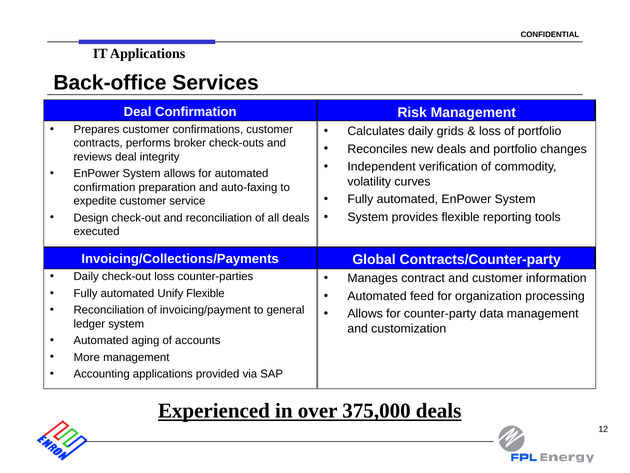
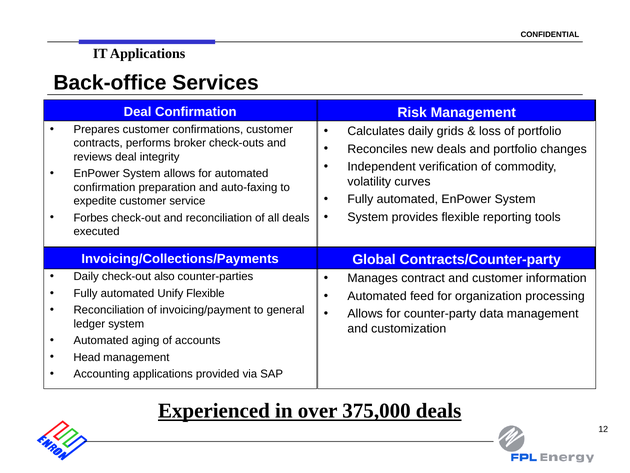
Design: Design -> Forbes (91, 218)
check-out loss: loss -> also (164, 276)
More: More -> Head (87, 357)
